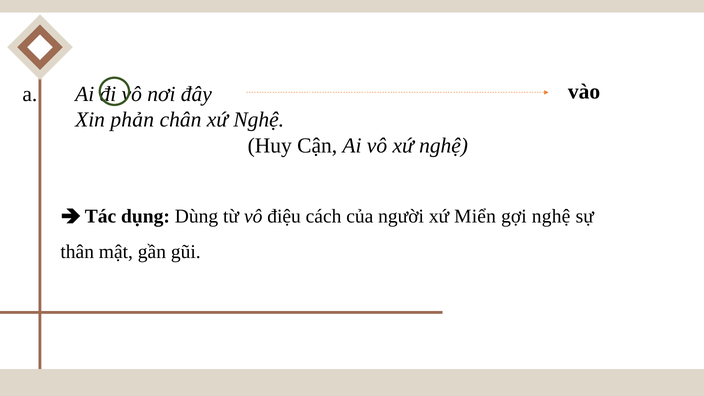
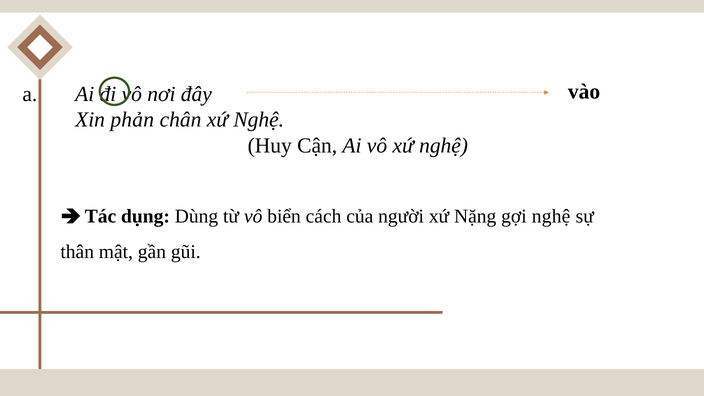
điệu: điệu -> biển (284, 217)
Miển: Miển -> Nặng (475, 217)
